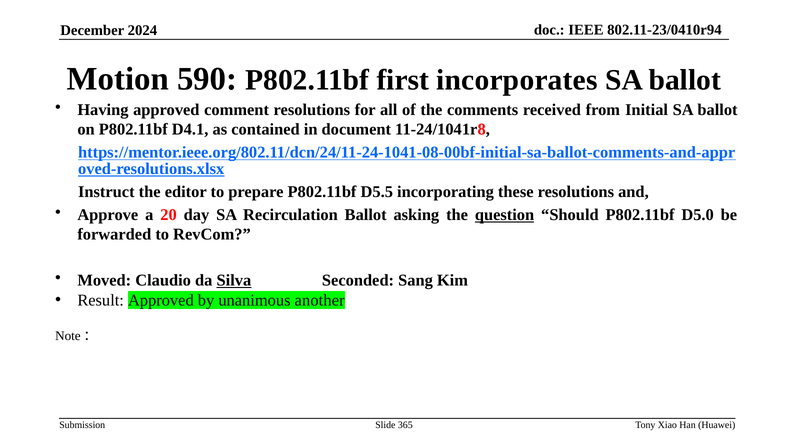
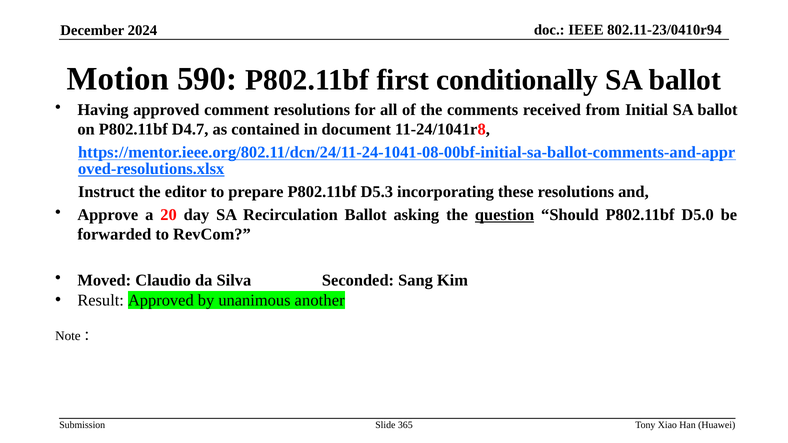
incorporates: incorporates -> conditionally (517, 80)
D4.1: D4.1 -> D4.7 (190, 130)
D5.5: D5.5 -> D5.3 (377, 192)
Silva underline: present -> none (234, 281)
